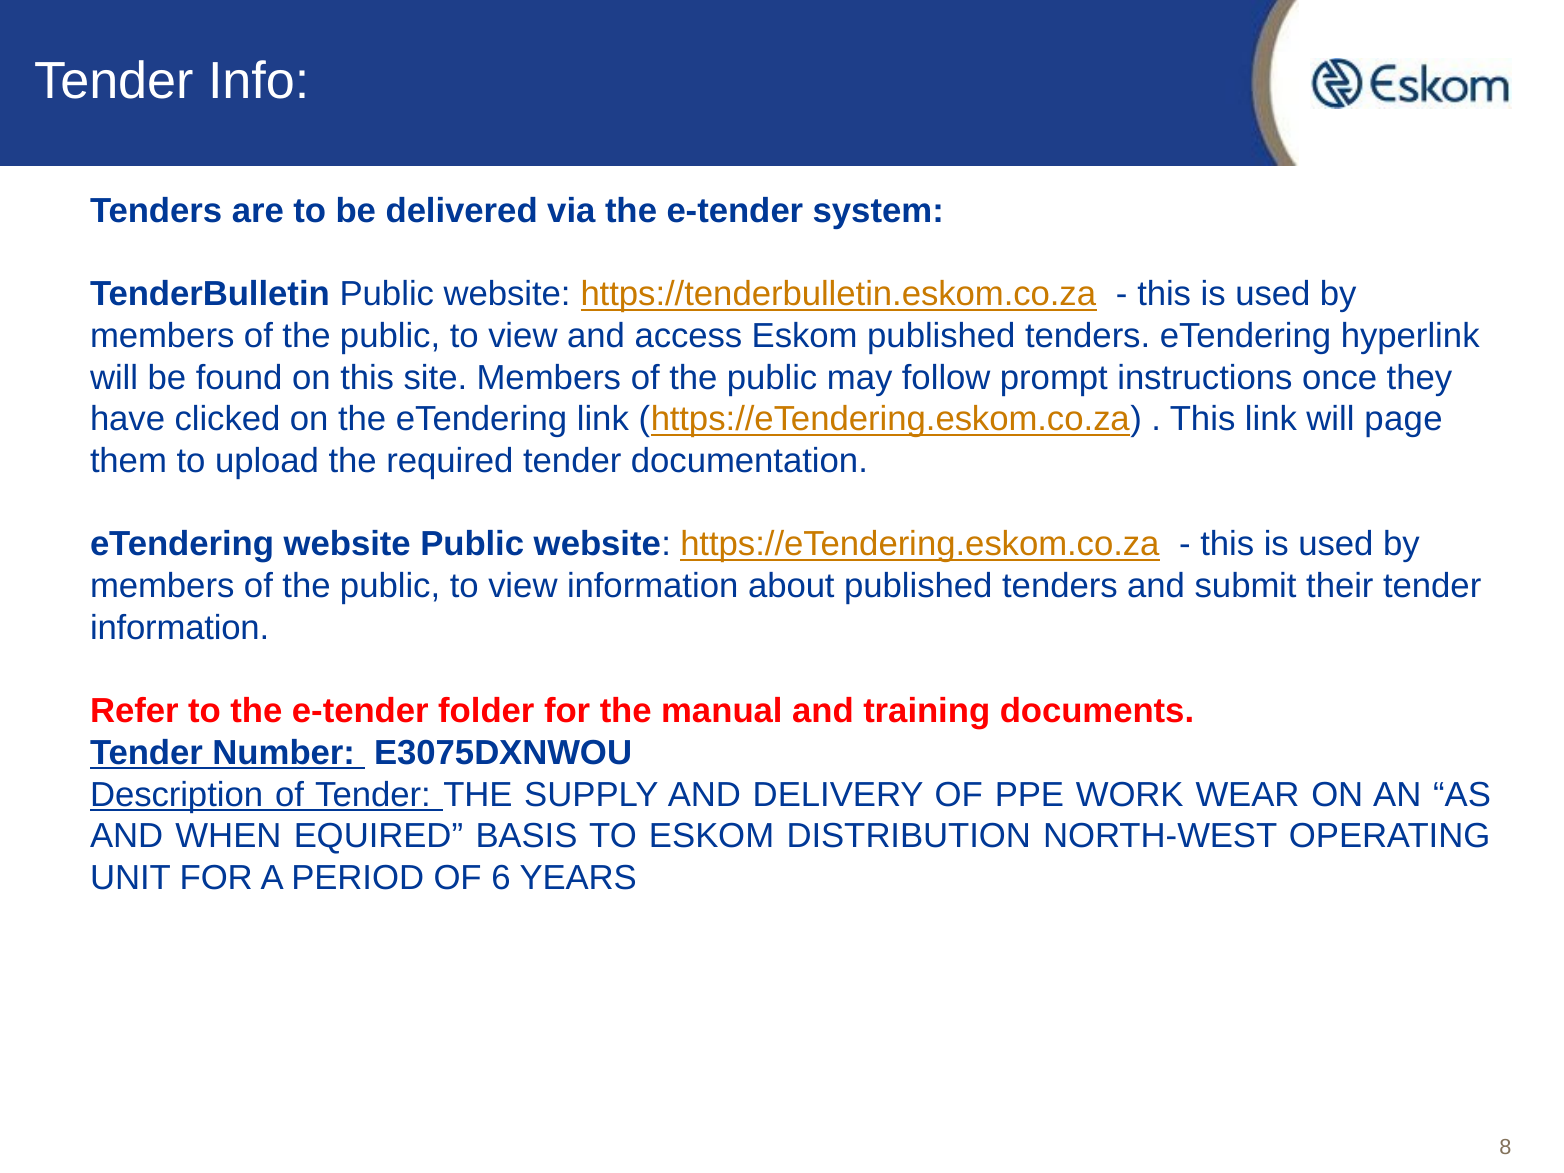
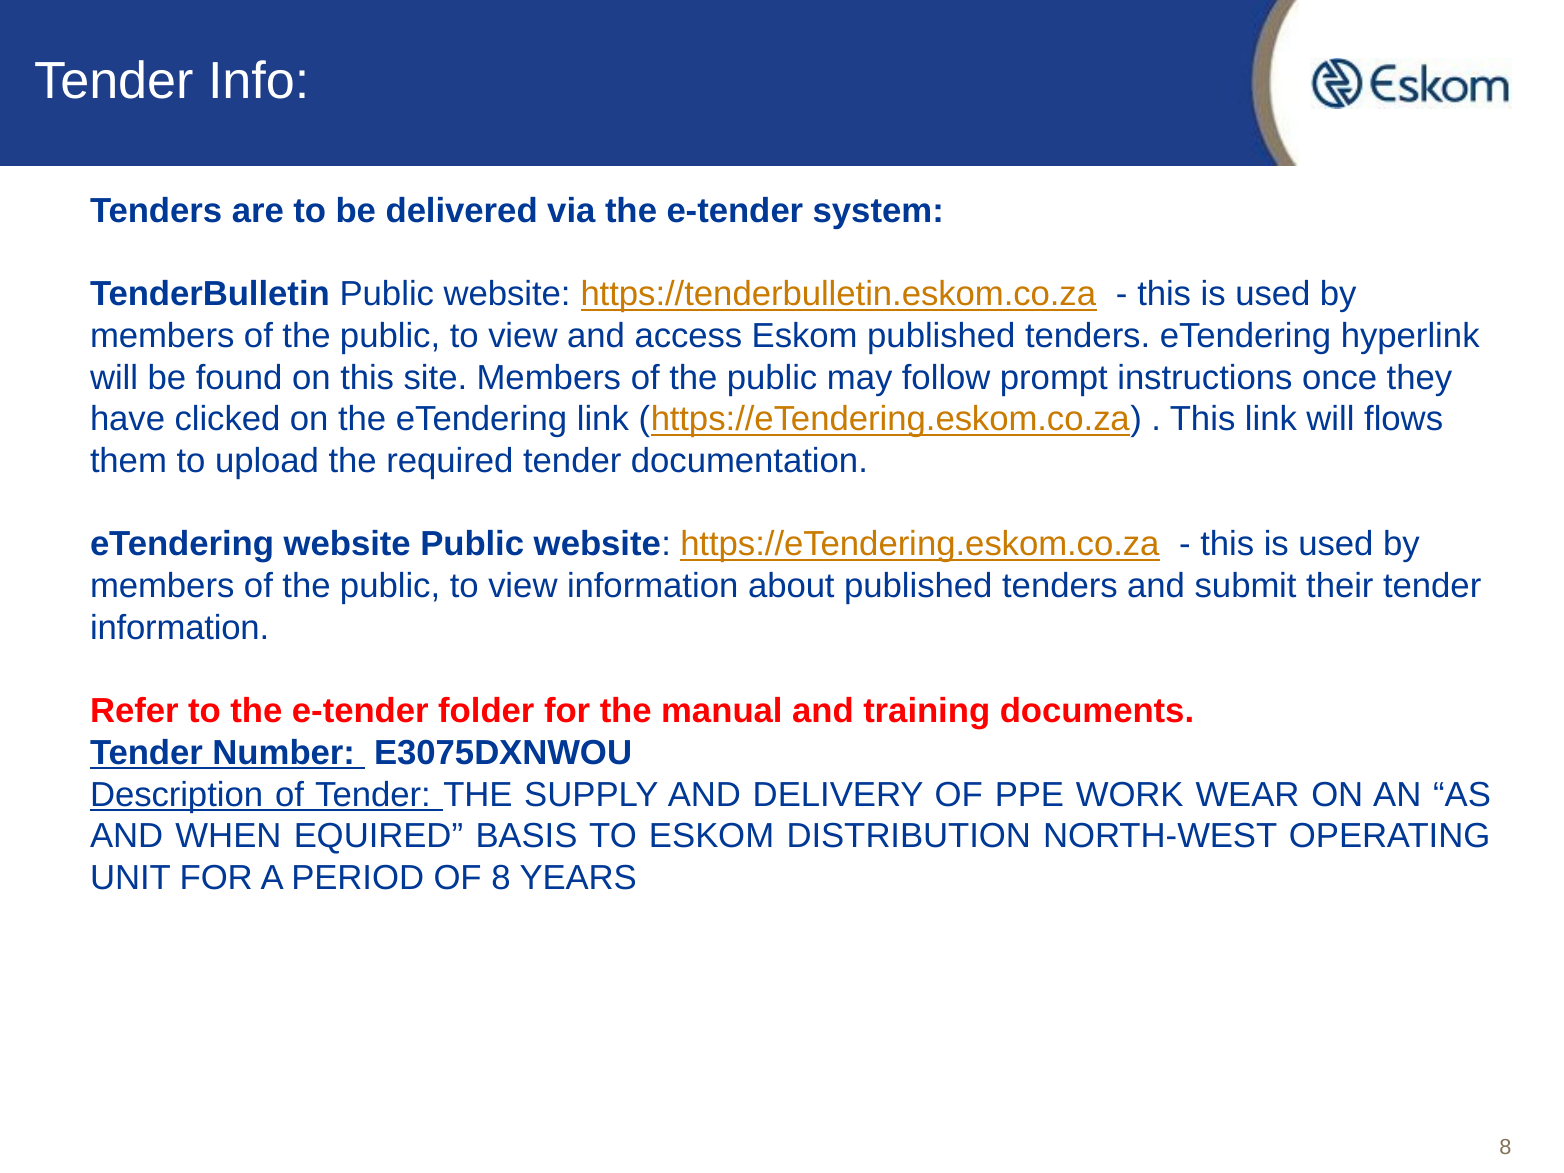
page: page -> flows (1404, 419)
OF 6: 6 -> 8 (501, 878)
